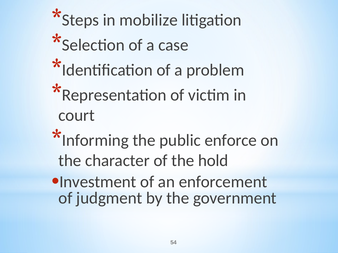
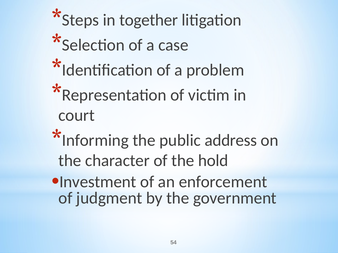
mobilize: mobilize -> together (149, 20)
enforce: enforce -> address (231, 141)
